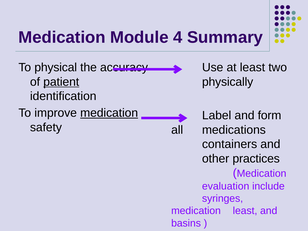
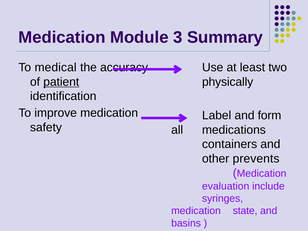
4: 4 -> 3 (178, 37)
physical: physical -> medical (56, 67)
medication underline: present -> none (109, 113)
practices: practices -> prevents (256, 159)
medication least: least -> state (245, 211)
